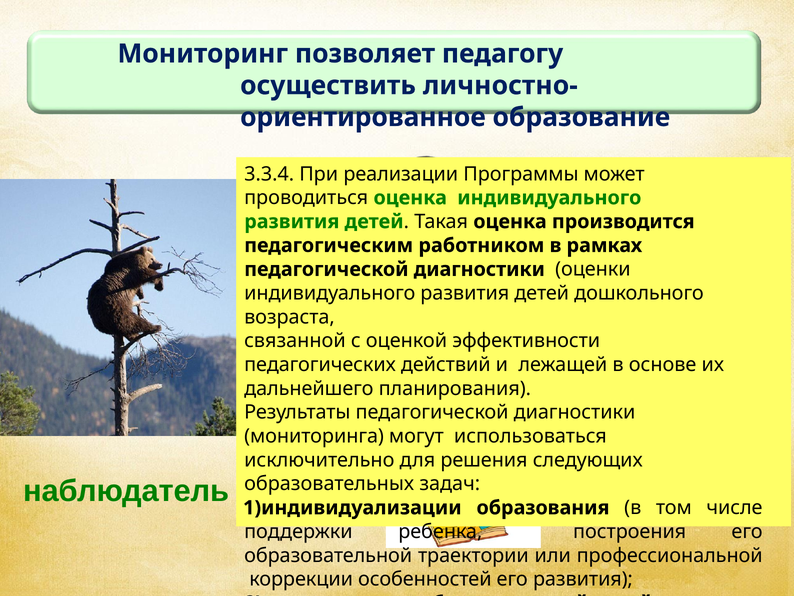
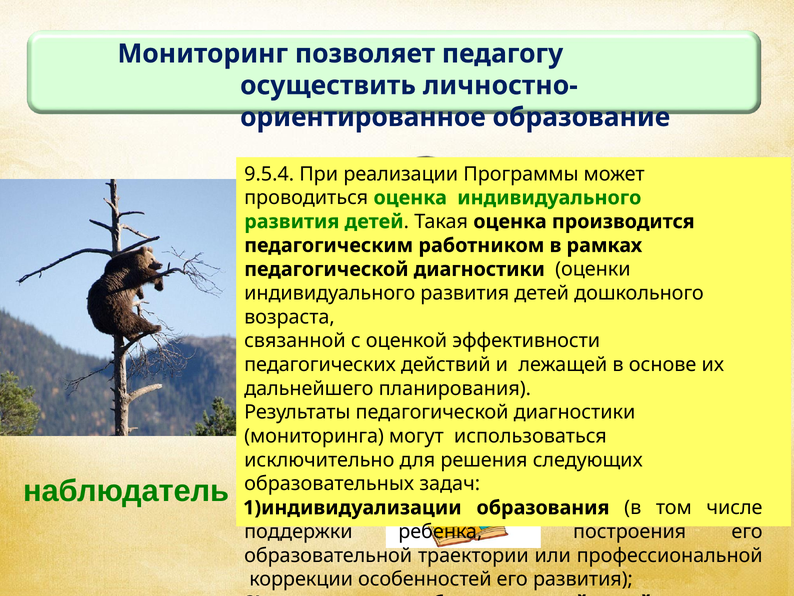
3.3.4: 3.3.4 -> 9.5.4 (269, 174)
